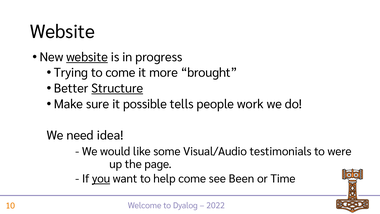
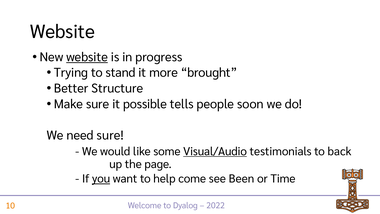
to come: come -> stand (121, 73)
Structure underline: present -> none (117, 88)
work: work -> soon (250, 104)
need idea: idea -> sure (110, 135)
Visual/Audio underline: none -> present (215, 151)
were: were -> back (339, 151)
